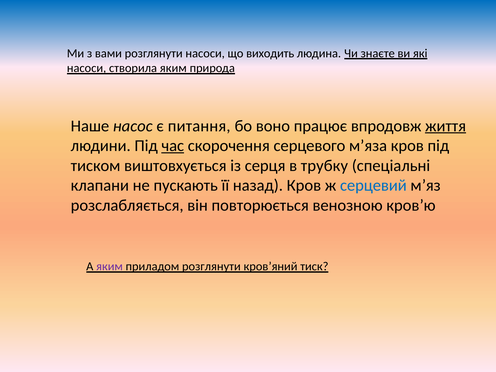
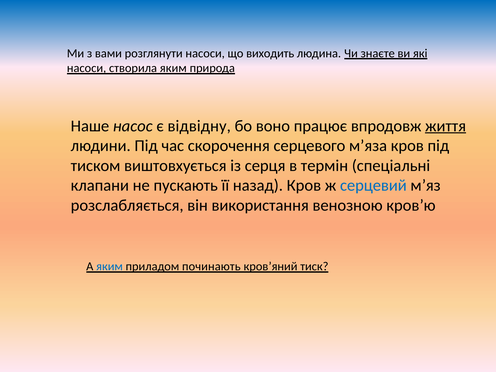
питання: питання -> відвідну (199, 126)
час underline: present -> none (173, 146)
трубку: трубку -> термін (324, 166)
повторюється: повторюється -> використання (260, 205)
яким colour: purple -> blue (109, 266)
приладом розглянути: розглянути -> починають (211, 266)
